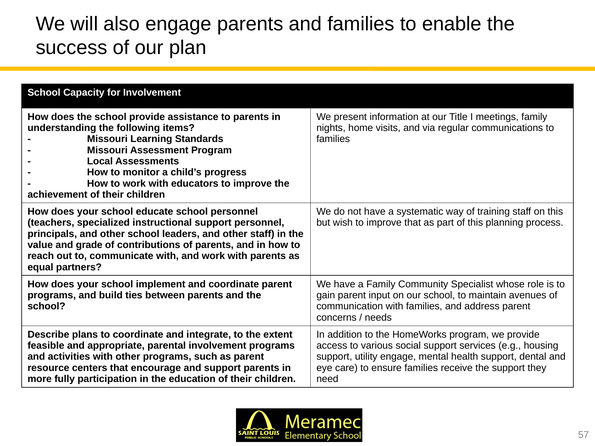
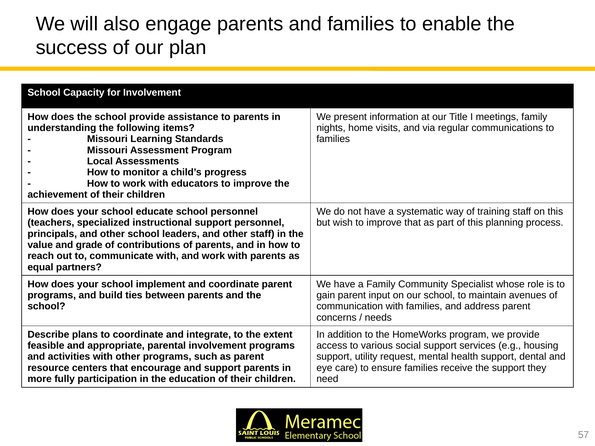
utility engage: engage -> request (398, 357)
